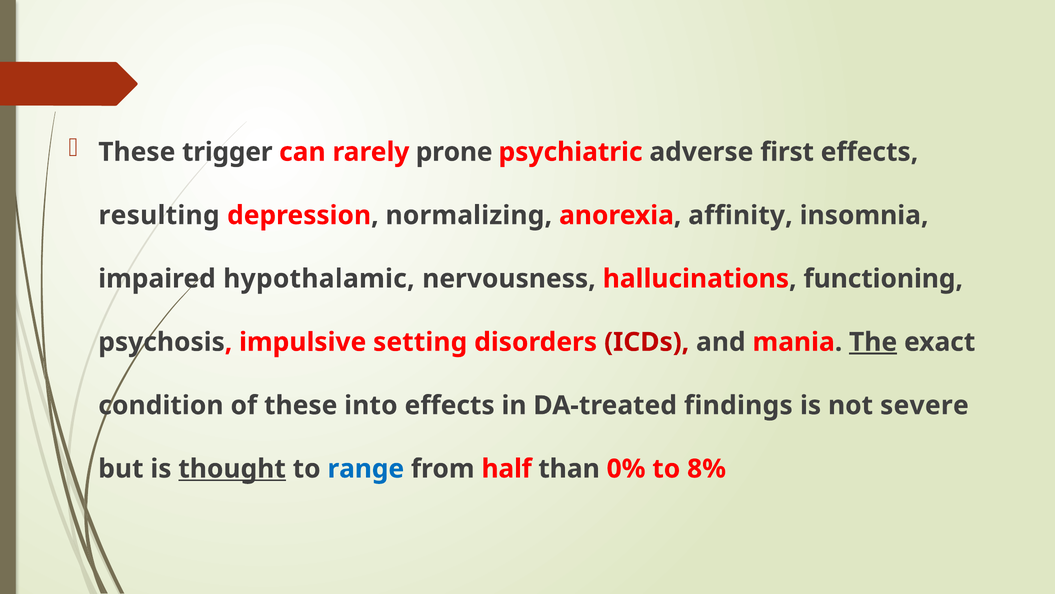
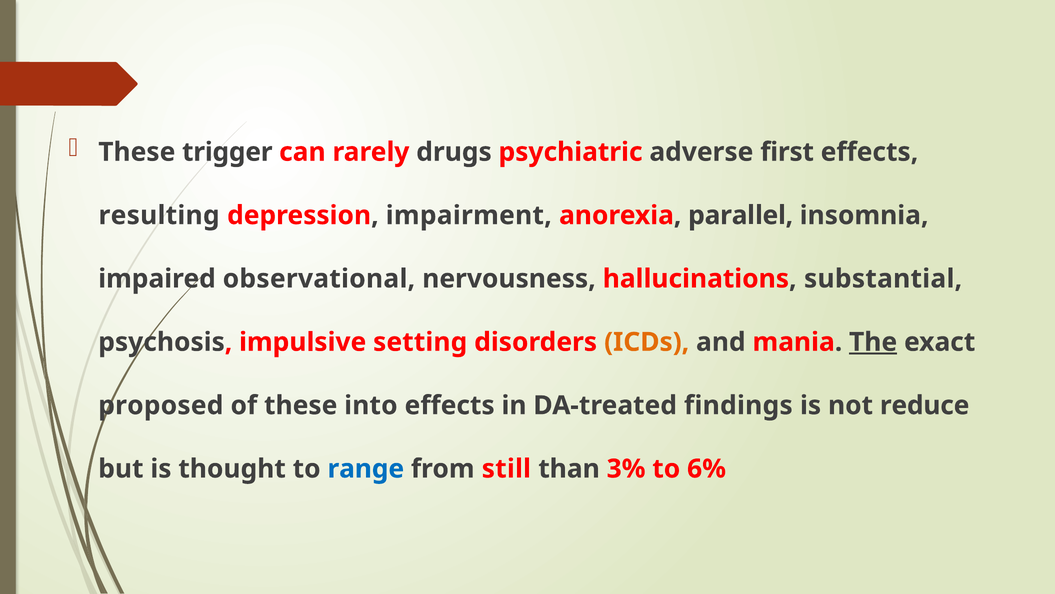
prone: prone -> drugs (454, 152)
normalizing: normalizing -> impairment (469, 215)
affinity: affinity -> parallel (741, 215)
hypothalamic: hypothalamic -> observational (319, 279)
functioning: functioning -> substantial (883, 279)
ICDs colour: red -> orange (647, 342)
condition: condition -> proposed (161, 405)
severe: severe -> reduce (925, 405)
thought underline: present -> none (232, 468)
half: half -> still (506, 468)
0%: 0% -> 3% (626, 468)
8%: 8% -> 6% (707, 468)
